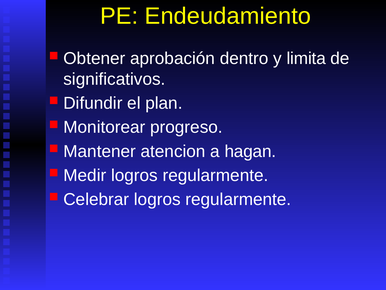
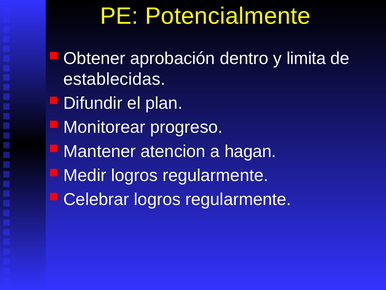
Endeudamiento: Endeudamiento -> Potencialmente (228, 16)
significativos: significativos -> establecidas (114, 79)
